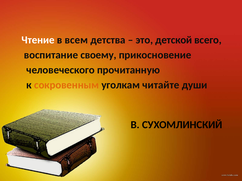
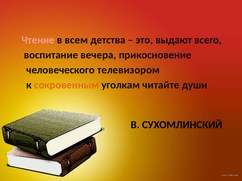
Чтение colour: white -> pink (38, 40)
детской: детской -> выдают (174, 40)
своему: своему -> вечера (98, 55)
прочитанную: прочитанную -> телевизором (129, 70)
